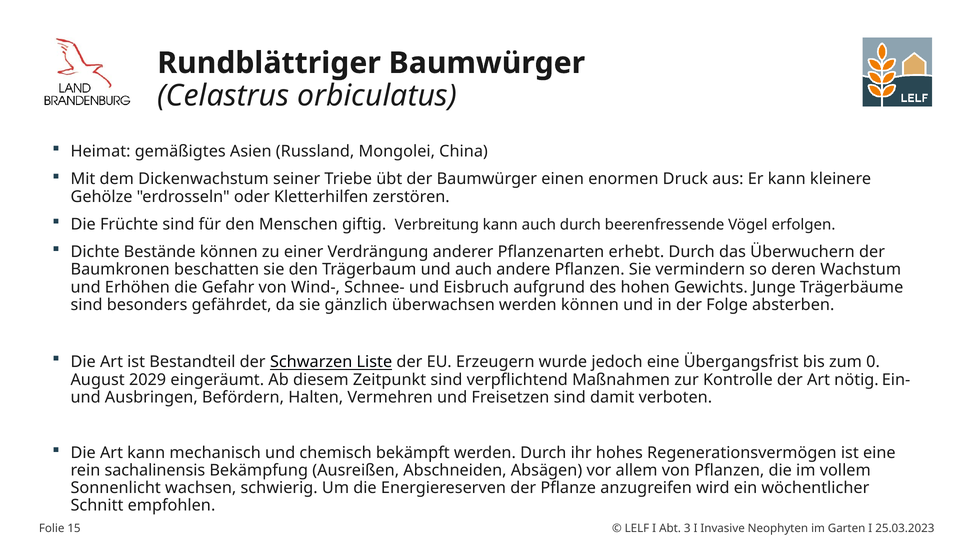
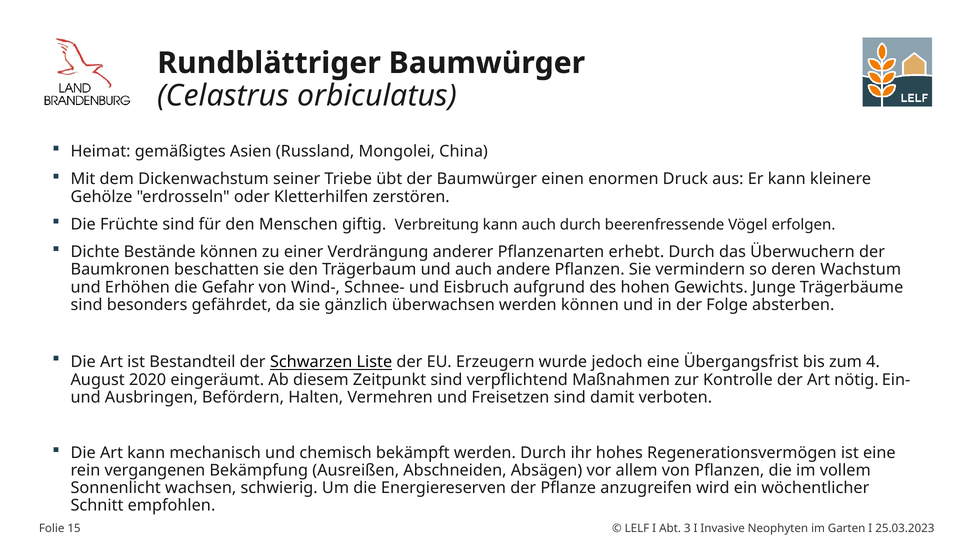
0: 0 -> 4 (873, 362)
2029: 2029 -> 2020 (148, 380)
sachalinensis: sachalinensis -> vergangenen (155, 470)
